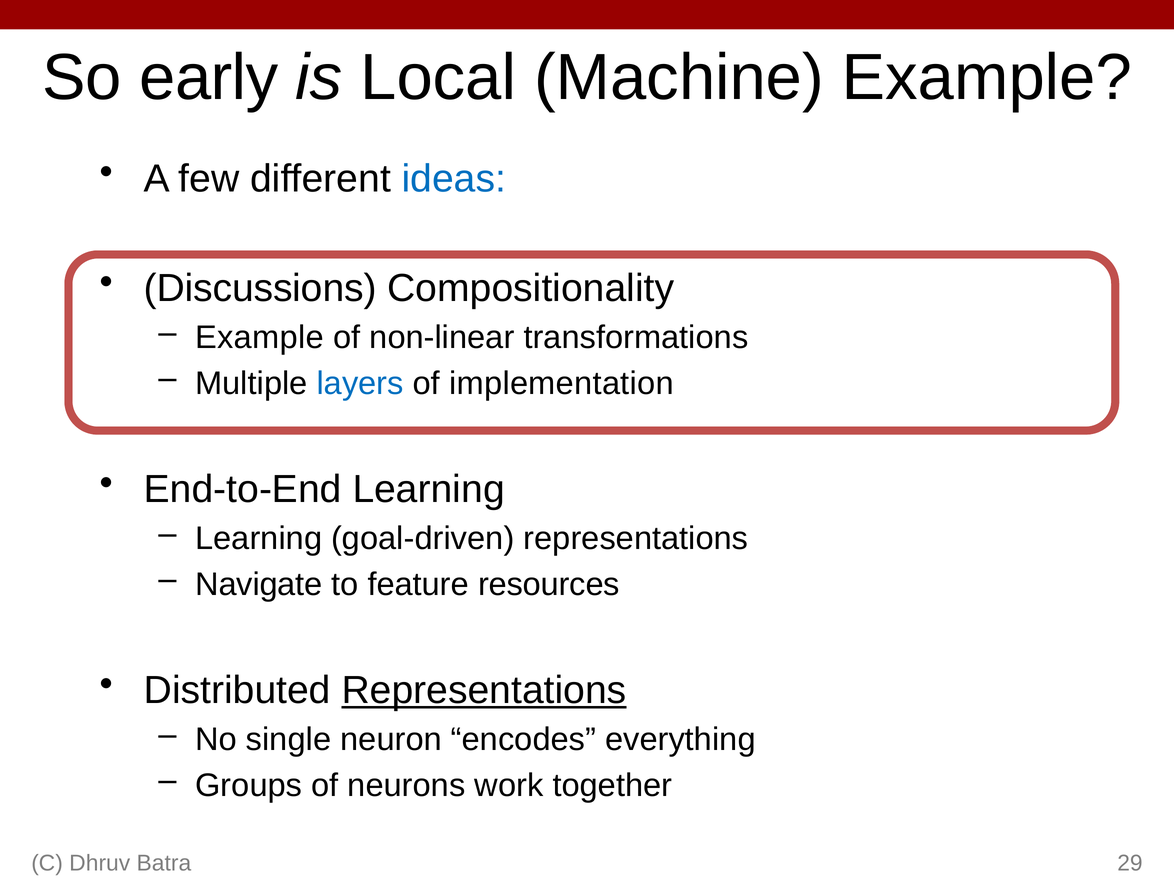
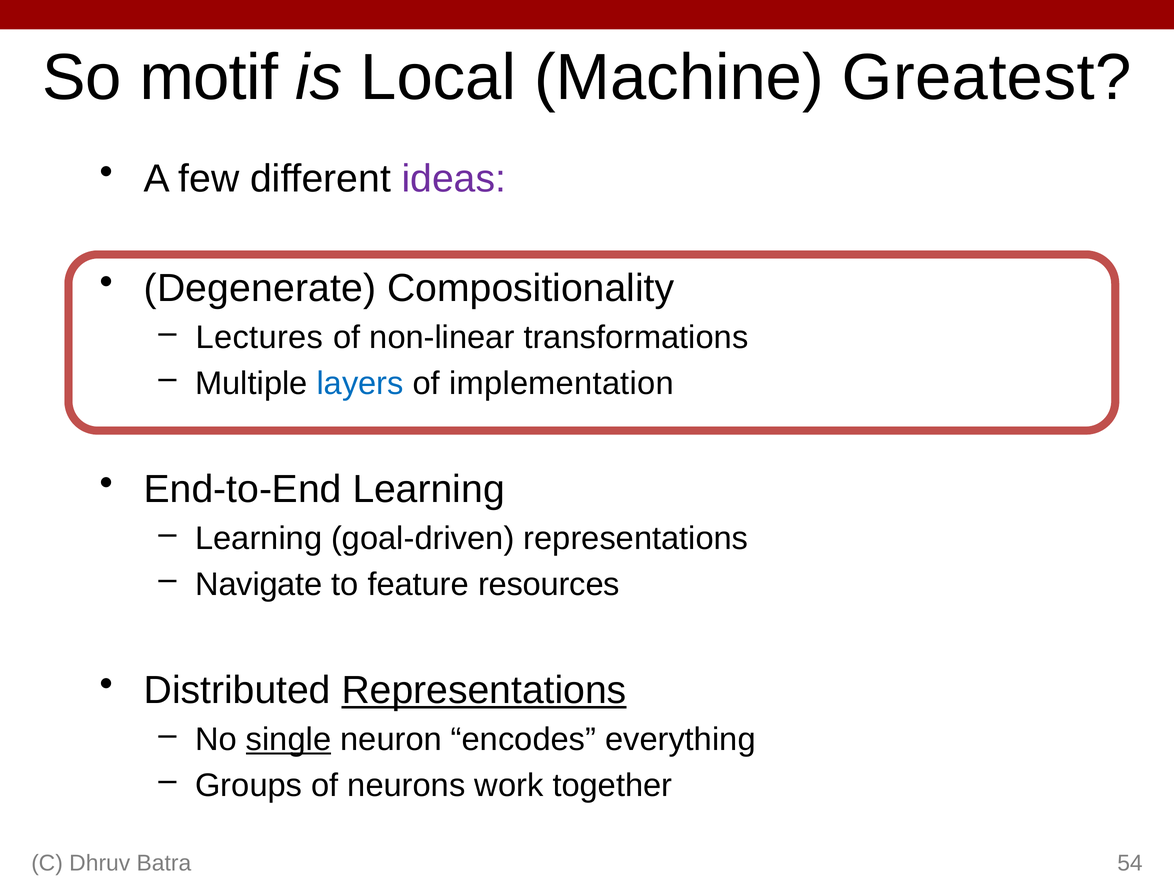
early: early -> motif (209, 78)
Machine Example: Example -> Greatest (987, 78)
ideas colour: blue -> purple (454, 179)
Discussions: Discussions -> Degenerate (260, 288)
Example: Example -> Lectures (259, 338)
single underline: none -> present (289, 739)
29: 29 -> 54 (1130, 862)
